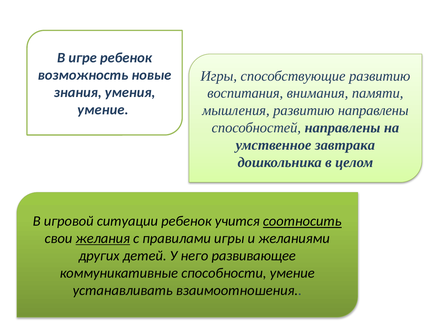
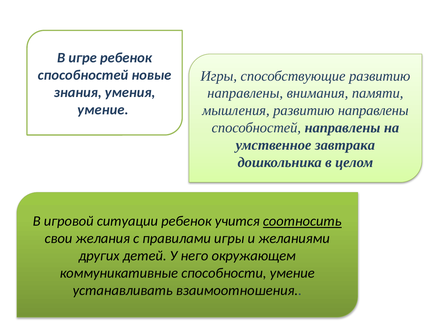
возможность: возможность -> способностей (83, 75)
воспитания: воспитания -> направлены (245, 93)
желания underline: present -> none (103, 239)
развивающее: развивающее -> окружающем (254, 256)
